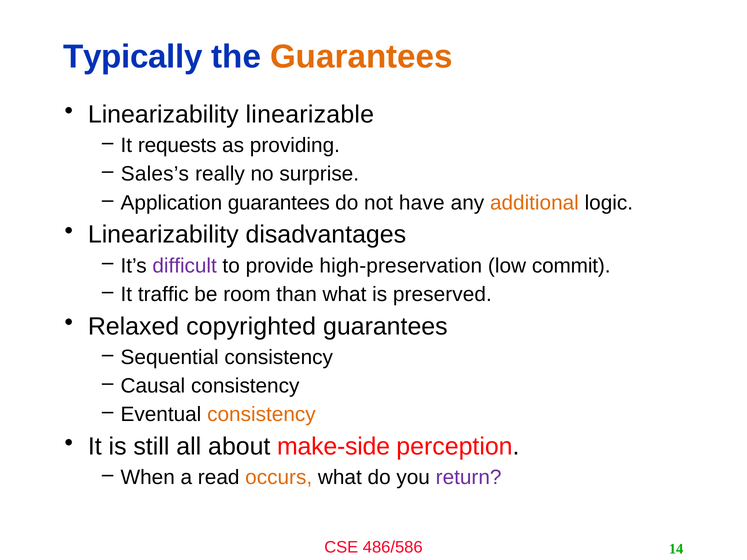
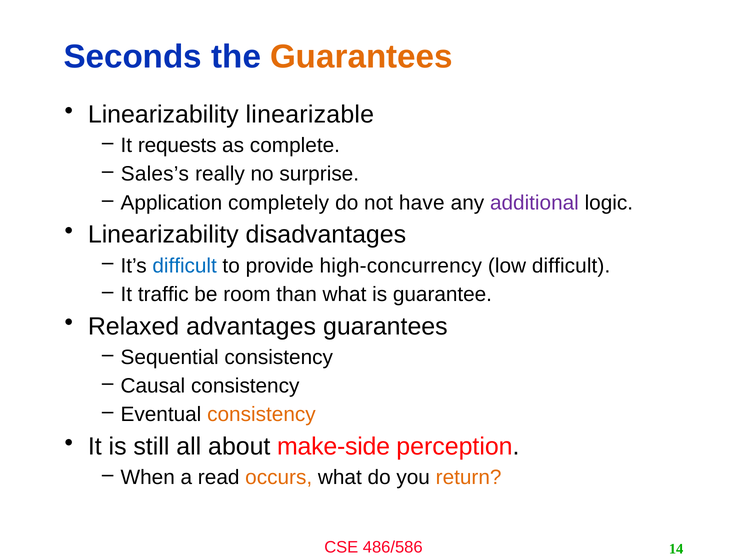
Typically: Typically -> Seconds (133, 57)
providing: providing -> complete (295, 145)
Application guarantees: guarantees -> completely (279, 203)
additional colour: orange -> purple (534, 203)
difficult colour: purple -> blue (185, 266)
high-preservation: high-preservation -> high-concurrency (401, 266)
low commit: commit -> difficult (571, 266)
preserved: preserved -> guarantee (442, 294)
copyrighted: copyrighted -> advantages (251, 327)
return colour: purple -> orange (469, 478)
